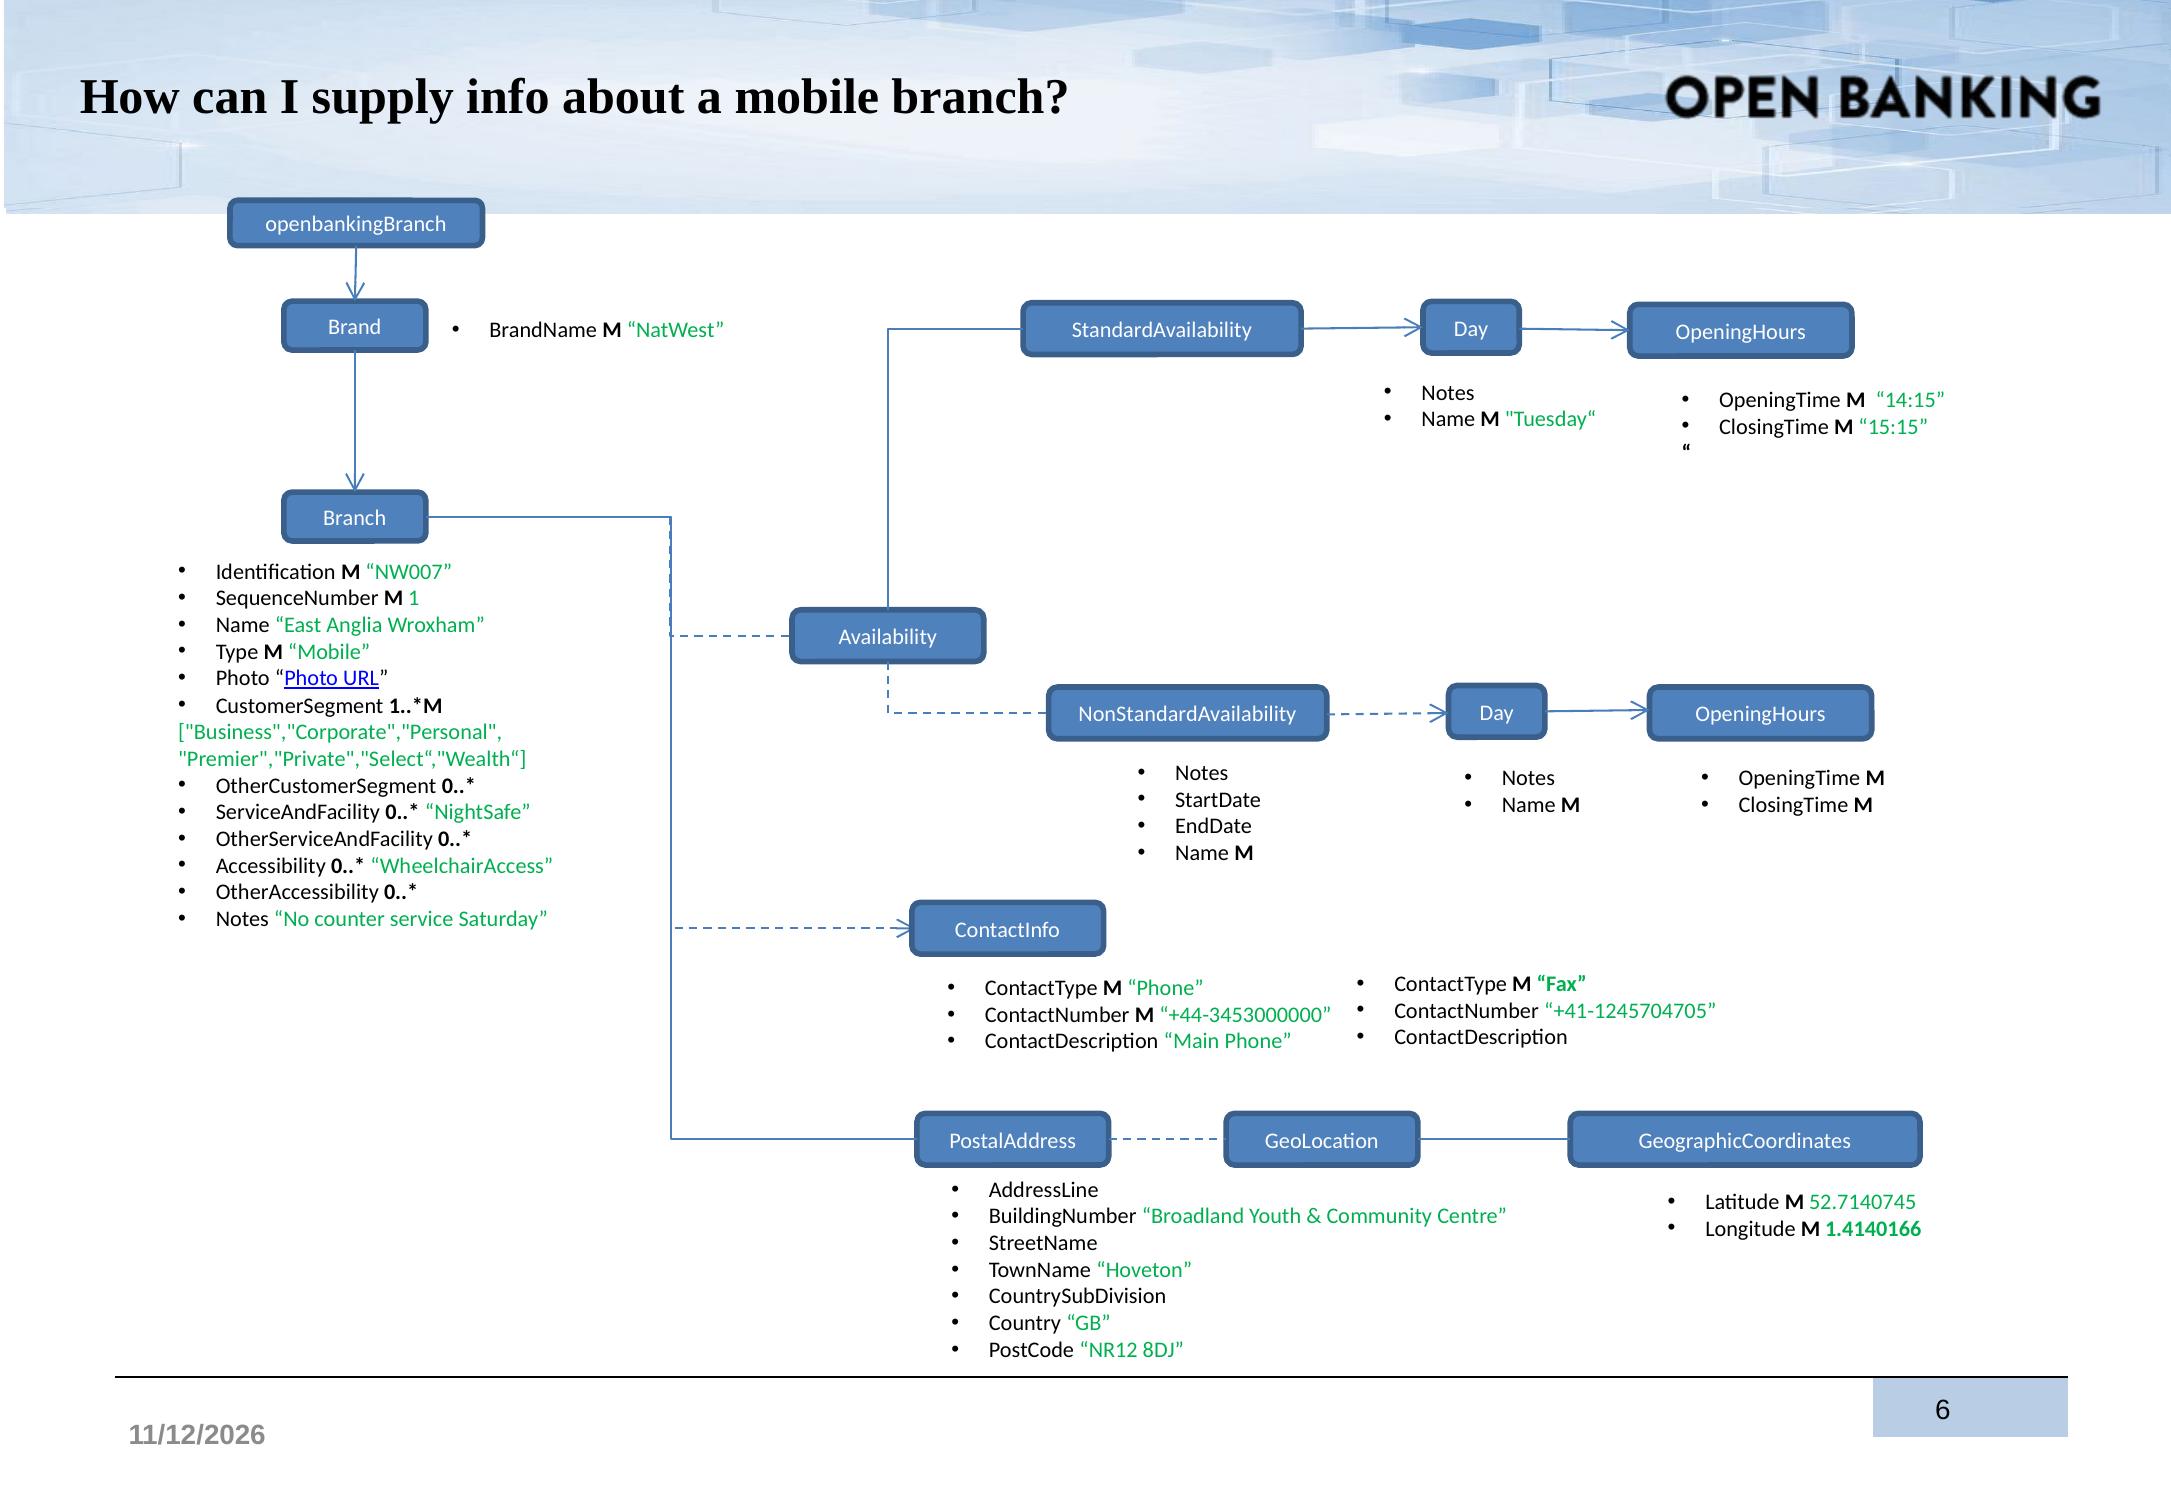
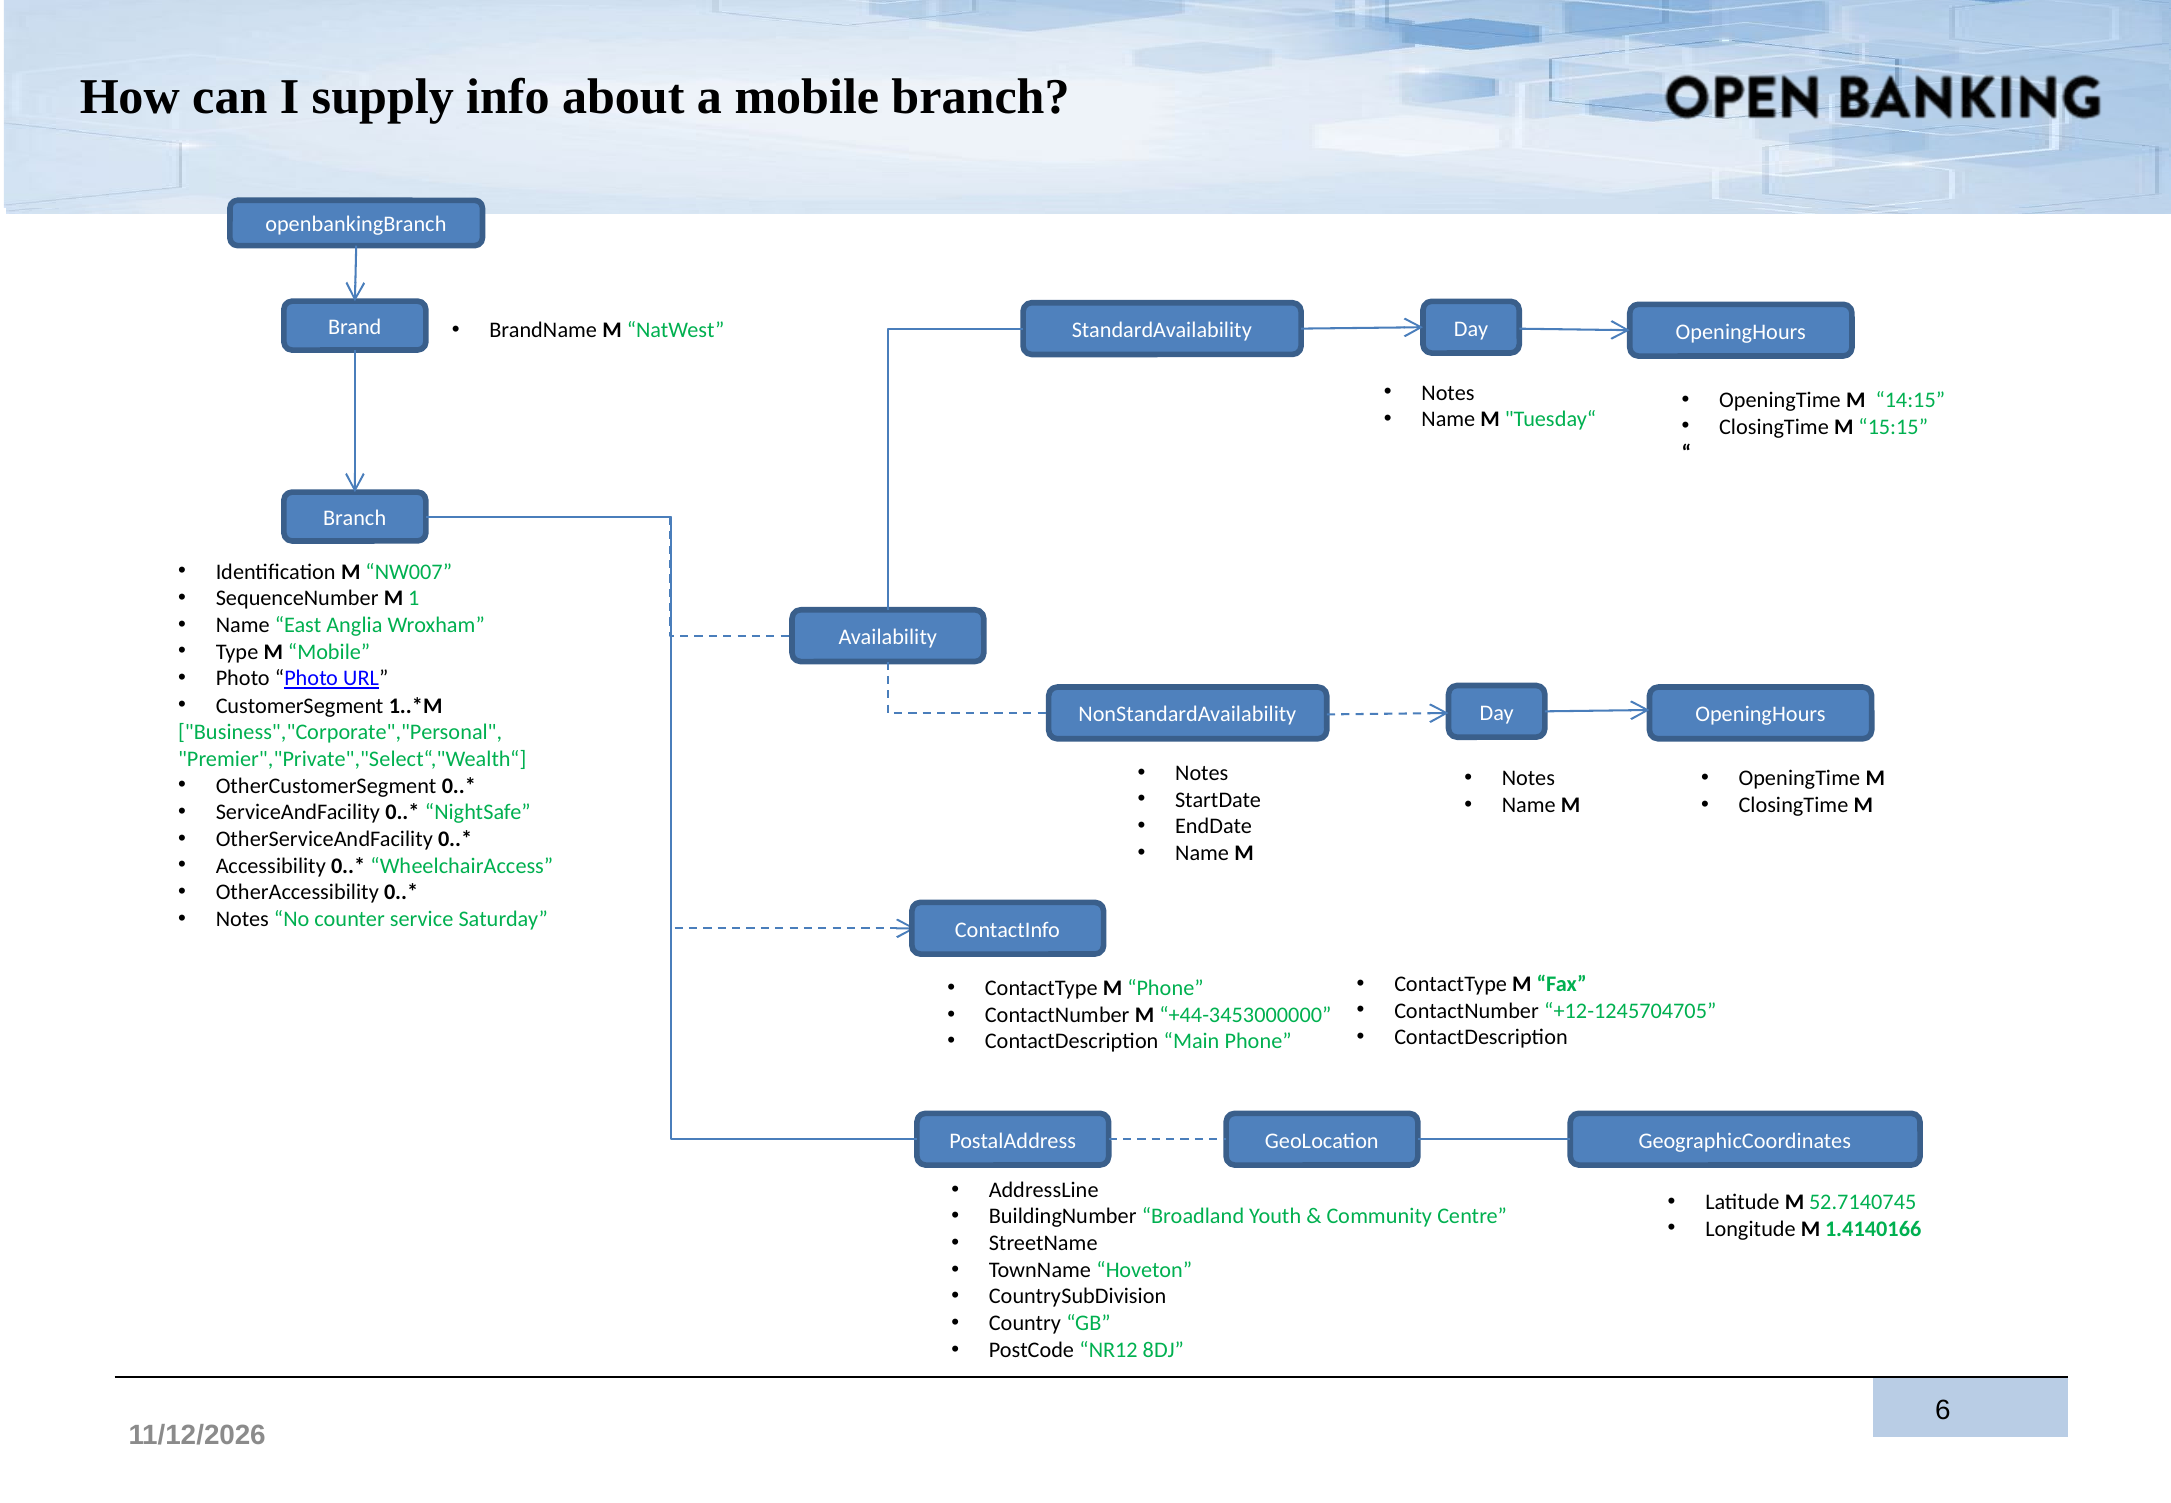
+41-1245704705: +41-1245704705 -> +12-1245704705 (1630, 1011)
